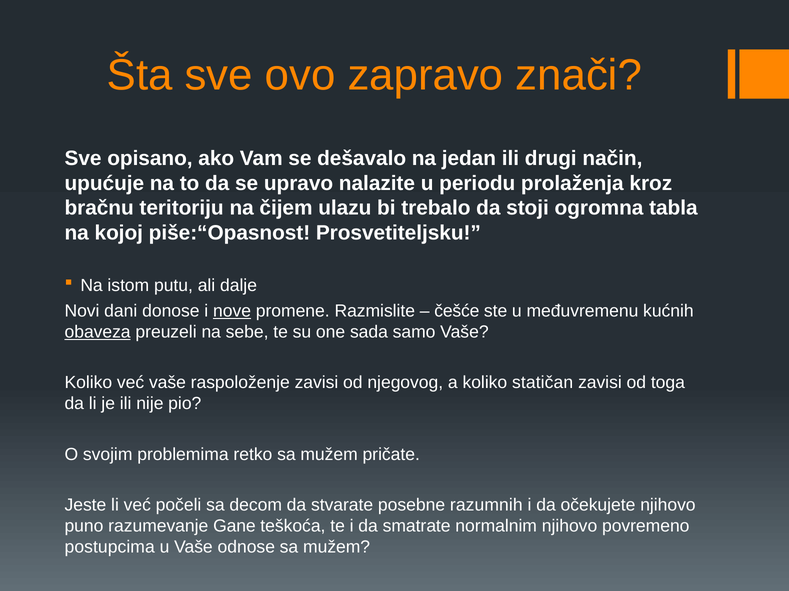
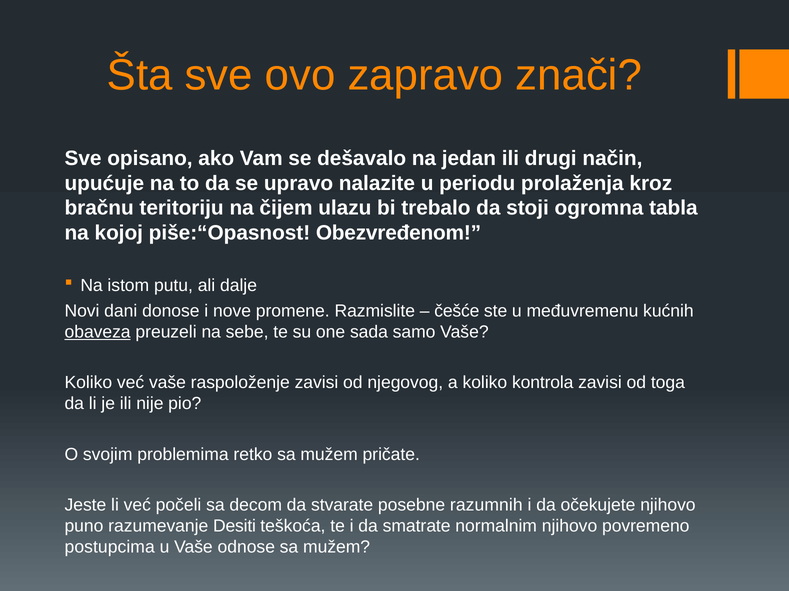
Prosvetiteljsku: Prosvetiteljsku -> Obezvređenom (398, 233)
nove underline: present -> none (232, 311)
statičan: statičan -> kontrola (543, 383)
Gane: Gane -> Desiti (234, 527)
